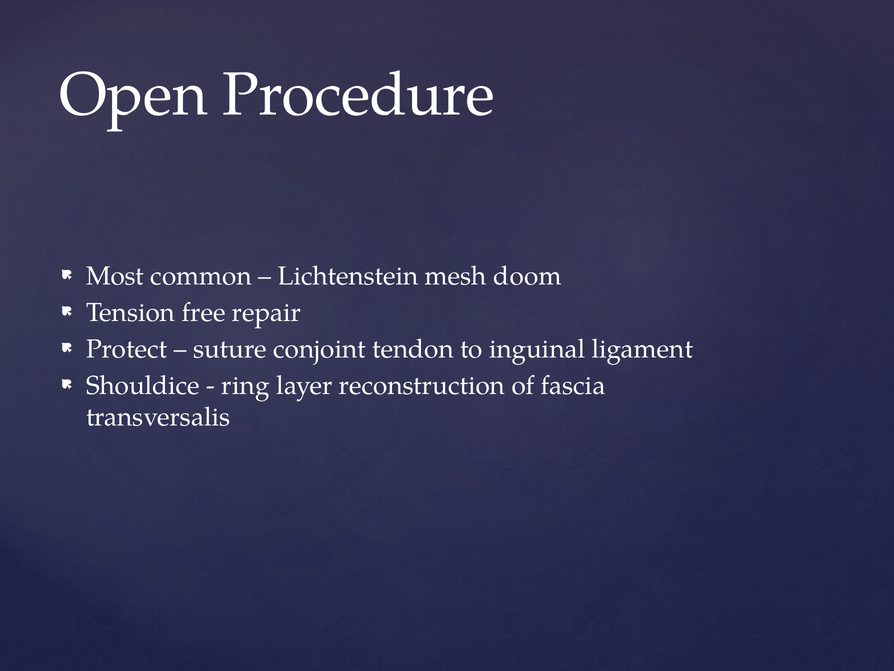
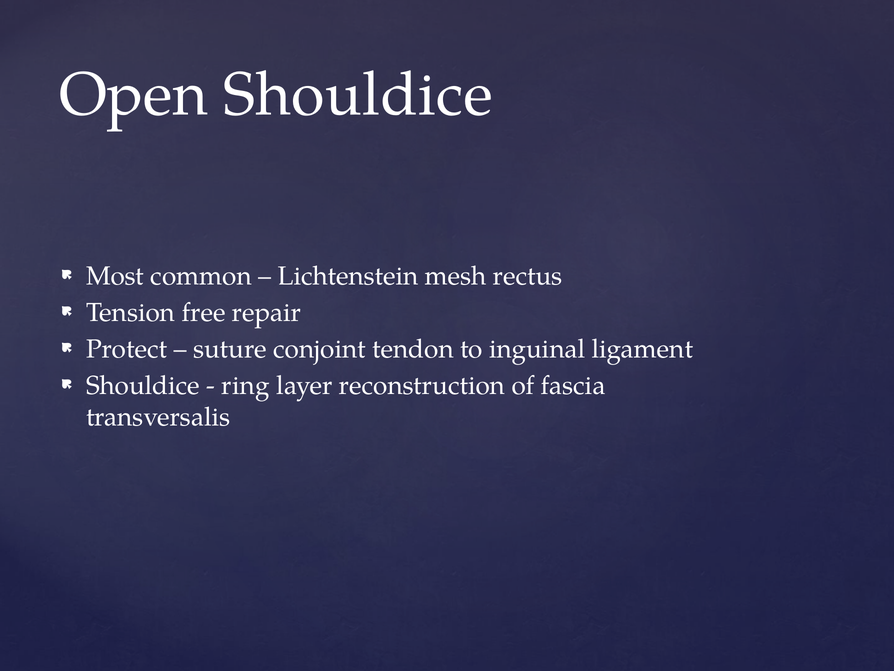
Open Procedure: Procedure -> Shouldice (358, 95)
doom: doom -> rectus (528, 276)
